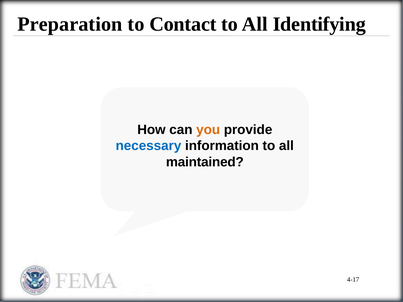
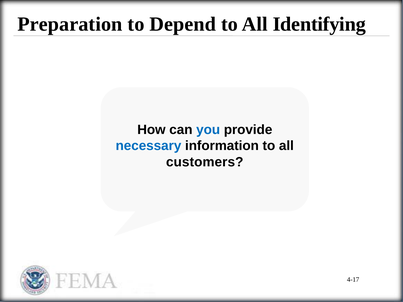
Contact: Contact -> Depend (183, 24)
you colour: orange -> blue (208, 130)
maintained: maintained -> customers (205, 162)
